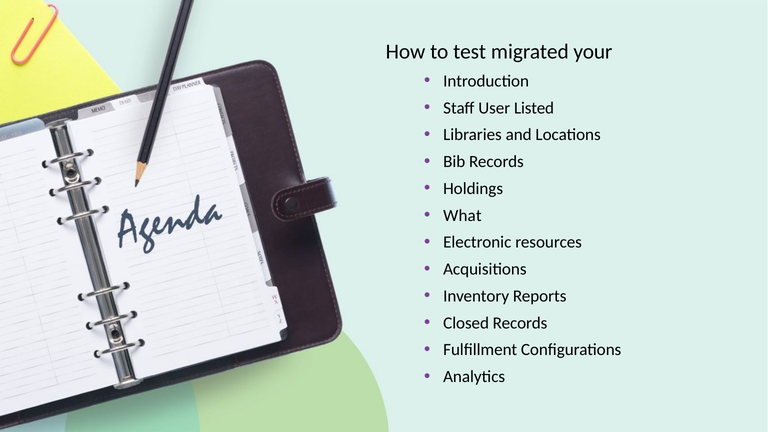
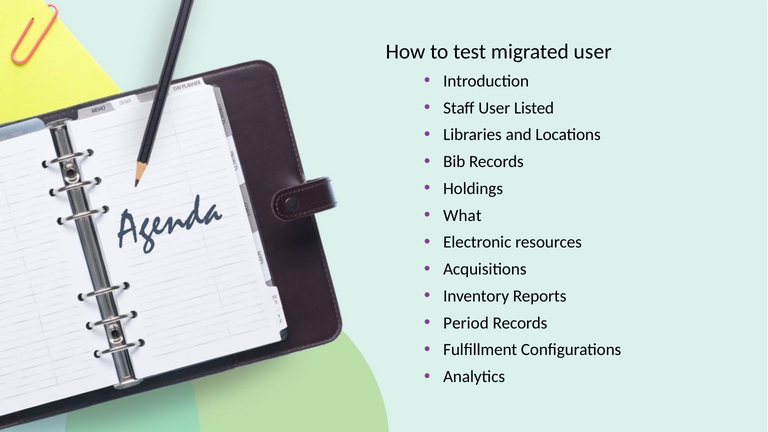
migrated your: your -> user (593, 52)
Closed: Closed -> Period (466, 323)
